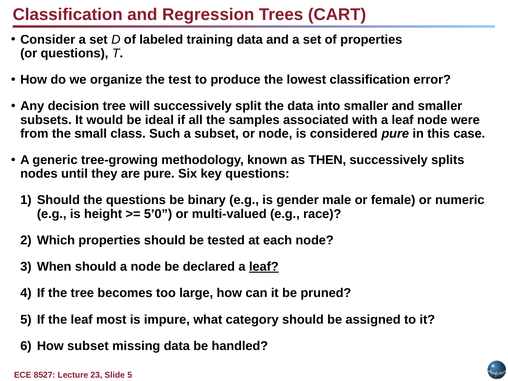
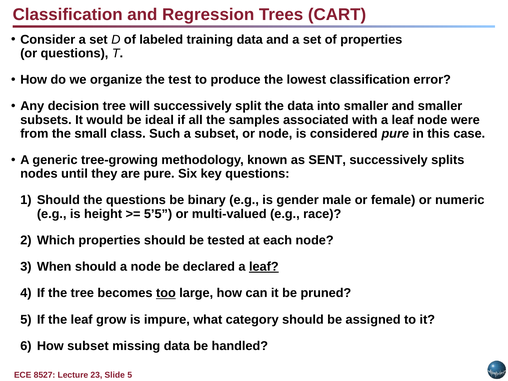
THEN: THEN -> SENT (327, 160)
5’0: 5’0 -> 5’5 (158, 214)
too underline: none -> present (166, 293)
most: most -> grow (111, 320)
